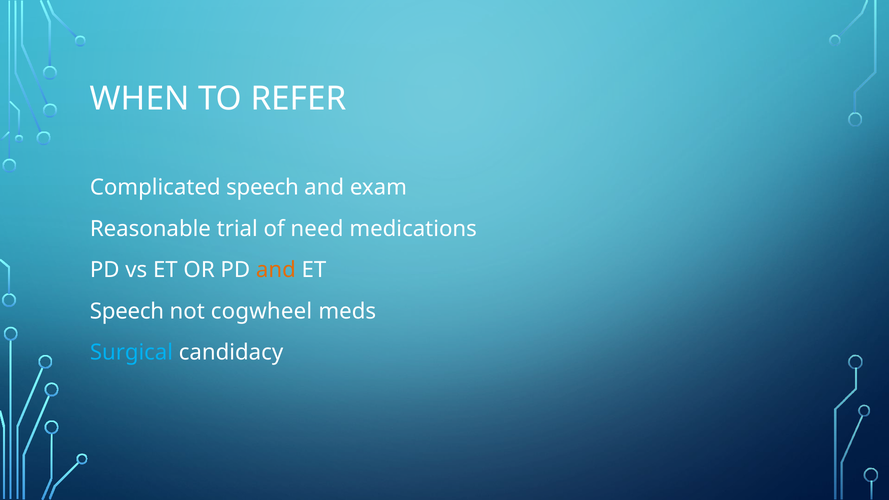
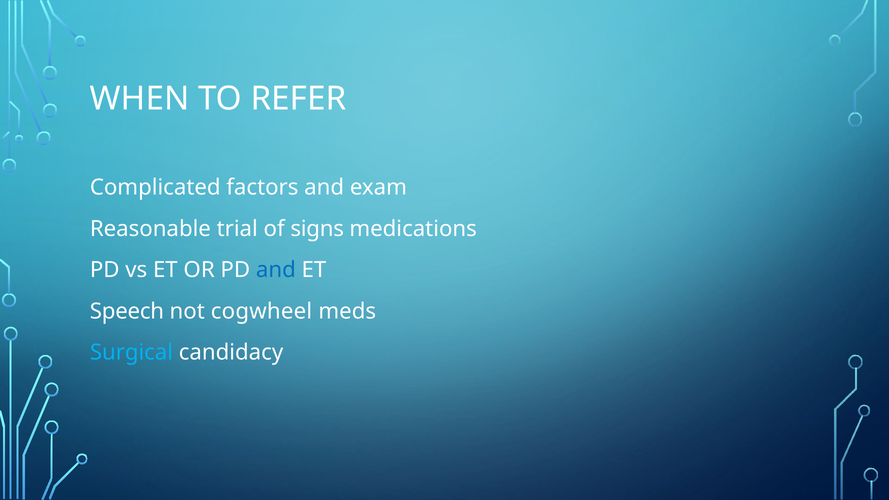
Complicated speech: speech -> factors (262, 188)
need: need -> signs (317, 229)
and colour: orange -> blue (276, 270)
